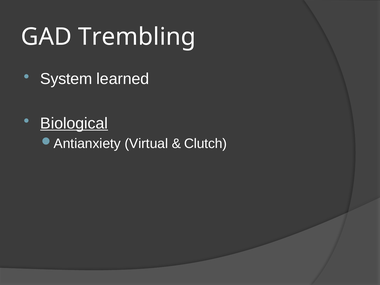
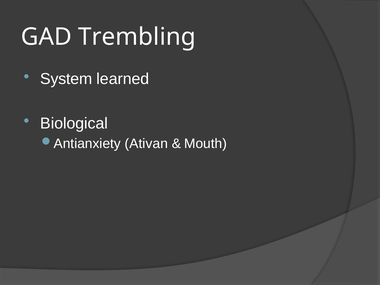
Biological underline: present -> none (74, 123)
Virtual: Virtual -> Ativan (146, 144)
Clutch: Clutch -> Mouth (205, 144)
